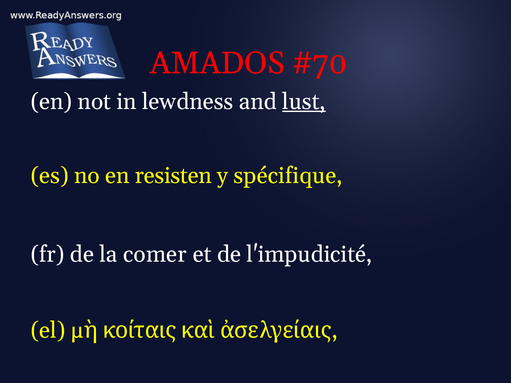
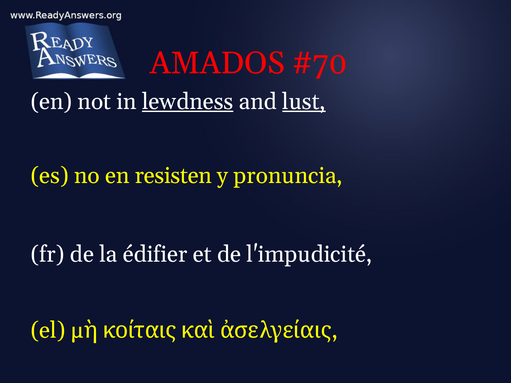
lewdness underline: none -> present (188, 102)
spécifique: spécifique -> pronuncia (288, 176)
comer: comer -> édifier (155, 255)
